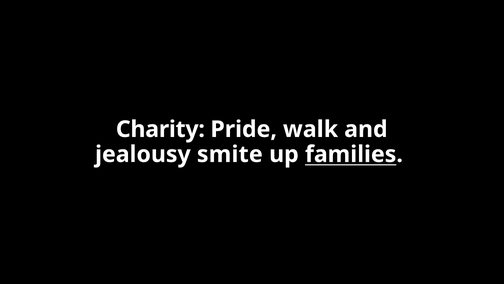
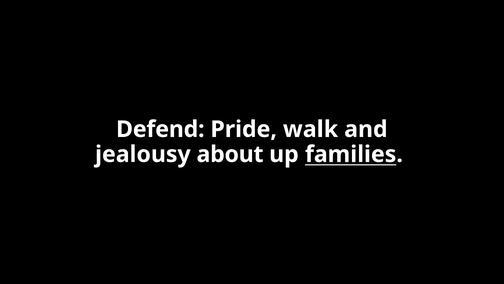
Charity: Charity -> Defend (160, 129)
smite: smite -> about (230, 154)
